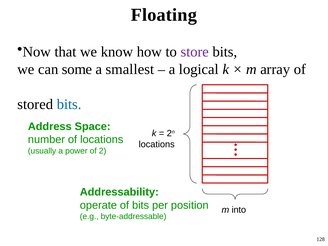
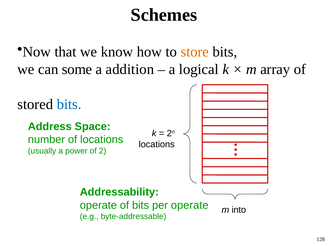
Floating: Floating -> Schemes (164, 15)
store colour: purple -> orange (195, 52)
smallest: smallest -> addition (130, 69)
per position: position -> operate (190, 205)
